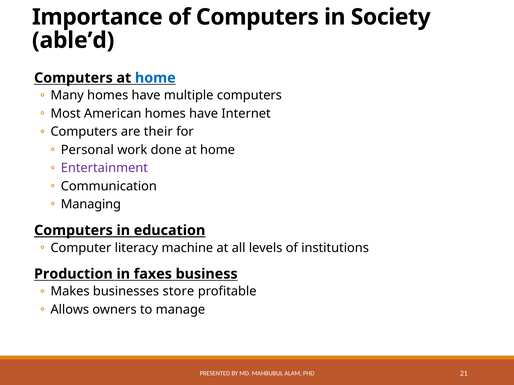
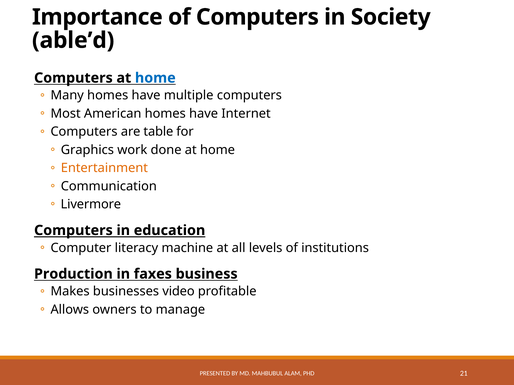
their: their -> table (158, 132)
Personal: Personal -> Graphics (87, 150)
Entertainment colour: purple -> orange (104, 168)
Managing: Managing -> Livermore (91, 205)
store: store -> video (179, 292)
